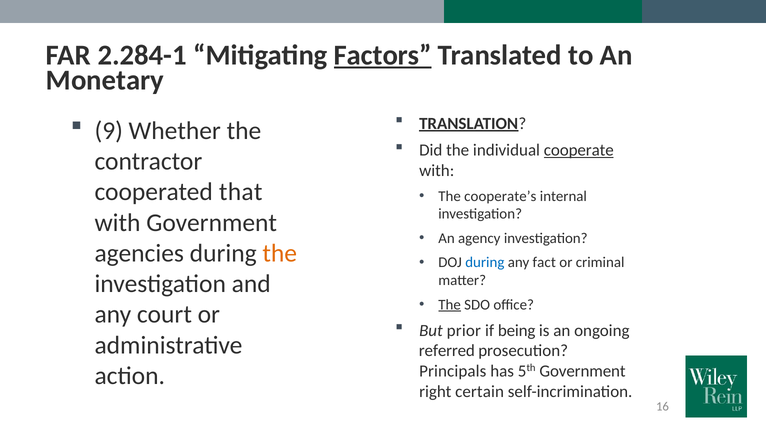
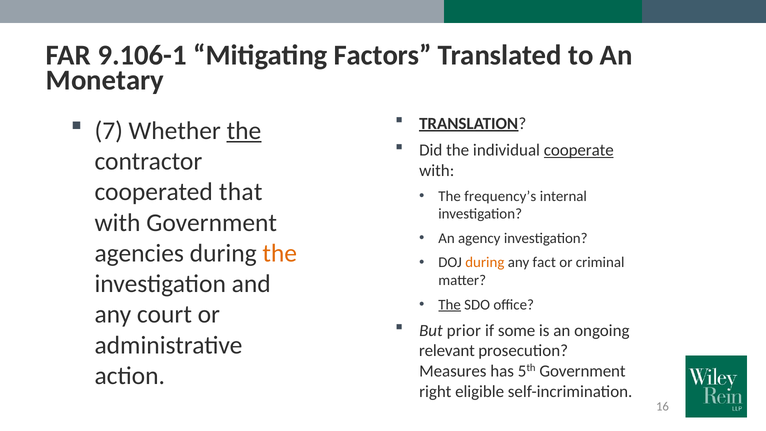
2.284-1: 2.284-1 -> 9.106-1 (142, 55)
Factors underline: present -> none (383, 55)
9: 9 -> 7 (109, 131)
the underline: none -> present (244, 131)
cooperate’s: cooperate’s -> frequency’s (500, 196)
during colour: blue -> orange (485, 262)
being: being -> some (517, 330)
referred: referred -> relevant (447, 351)
Principals: Principals -> Measures (453, 371)
certain: certain -> eligible (480, 392)
